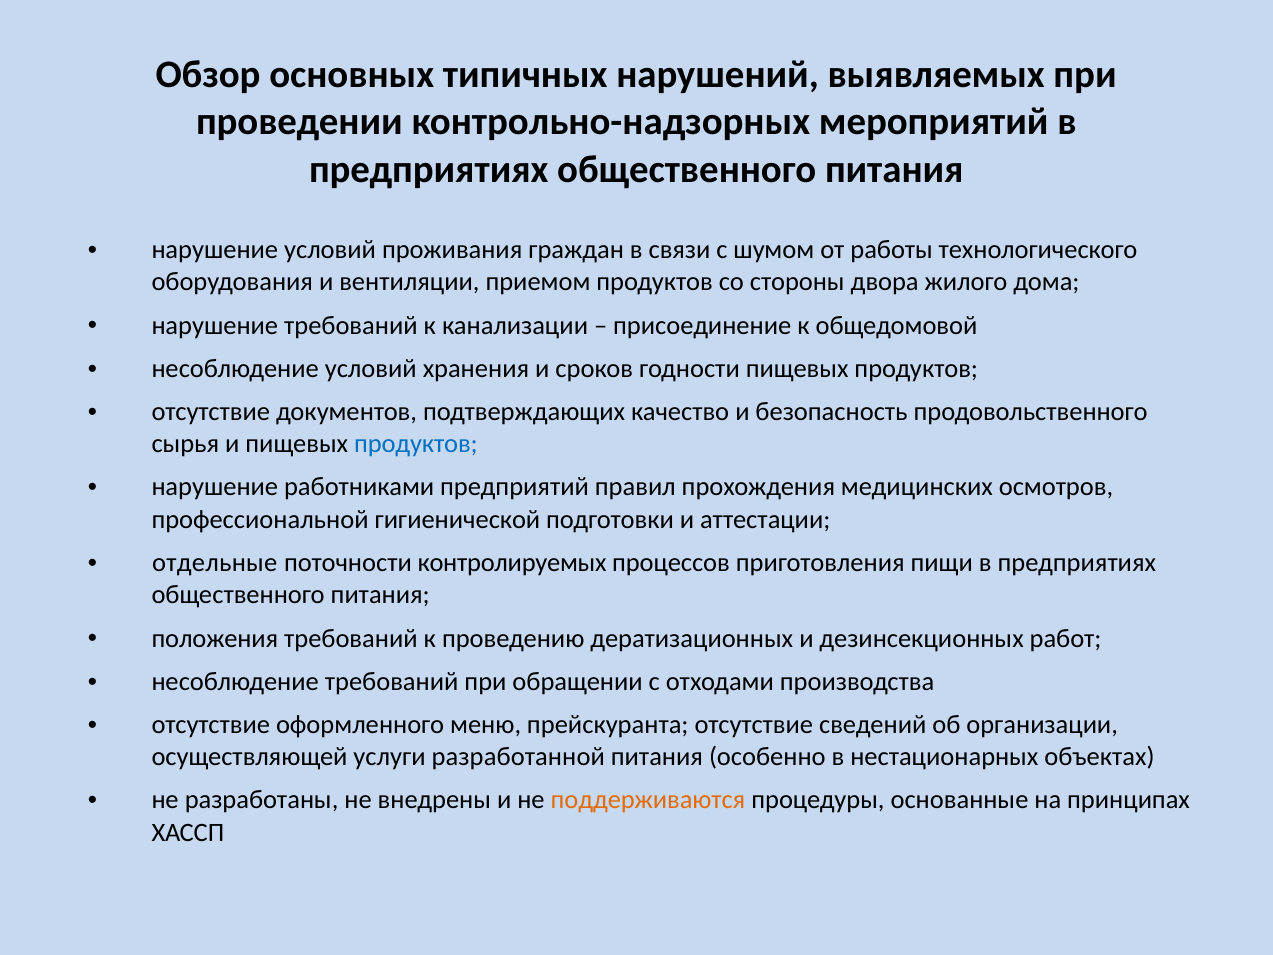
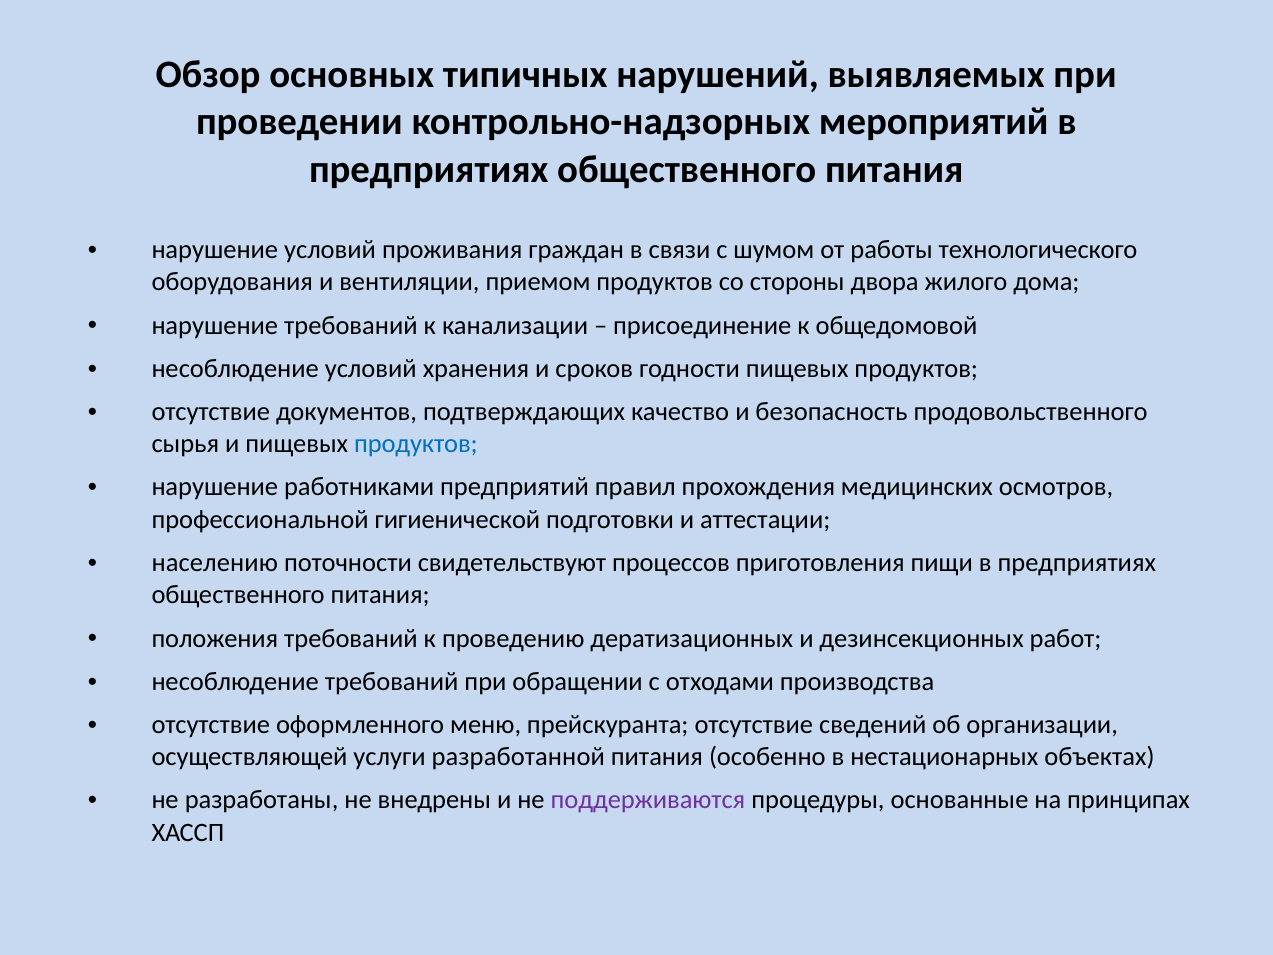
отдельные: отдельные -> населению (215, 563)
контролируемых: контролируемых -> свидетельствуют (512, 563)
поддерживаются colour: orange -> purple (648, 800)
